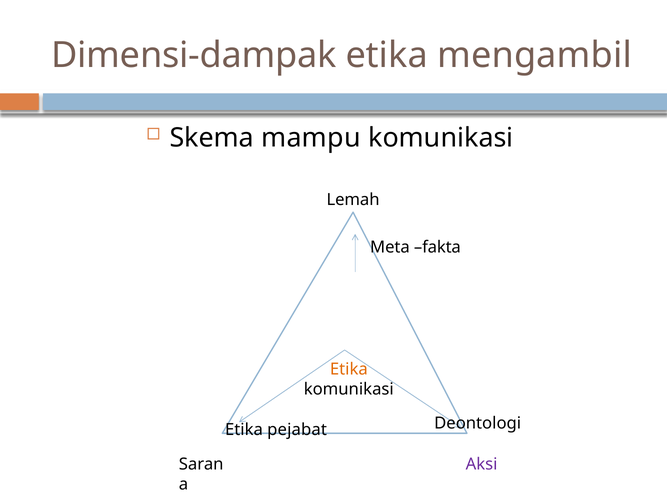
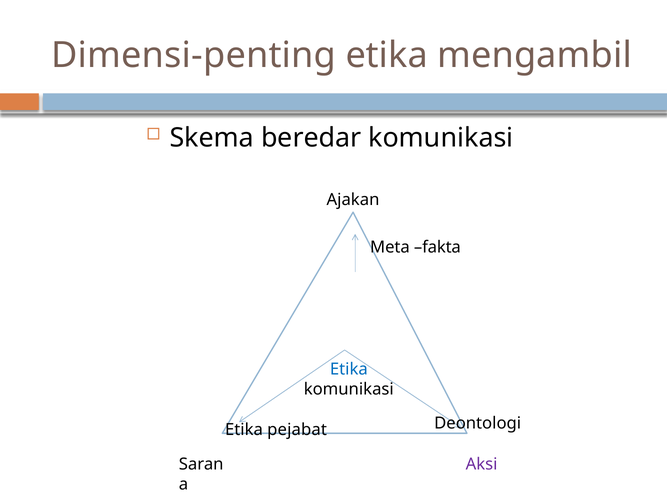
Dimensi-dampak: Dimensi-dampak -> Dimensi-penting (194, 55)
mampu: mampu -> beredar (311, 138)
Lemah: Lemah -> Ajakan (353, 200)
Etika colour: orange -> blue (349, 369)
